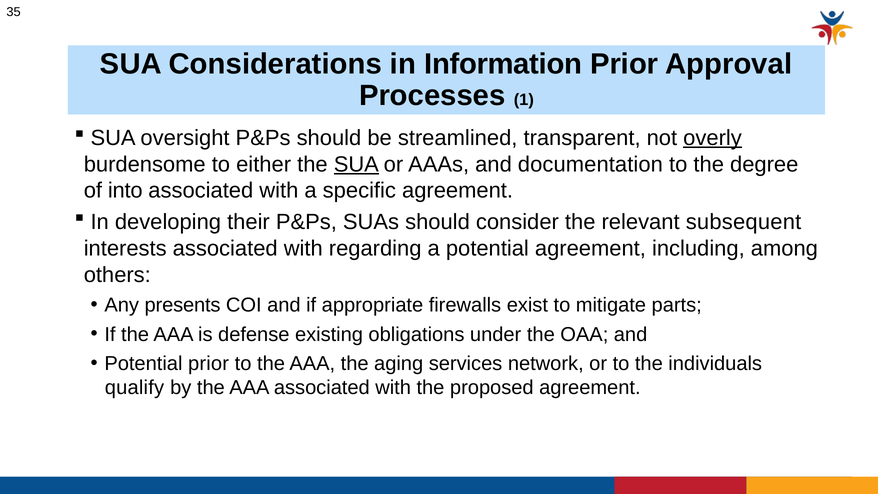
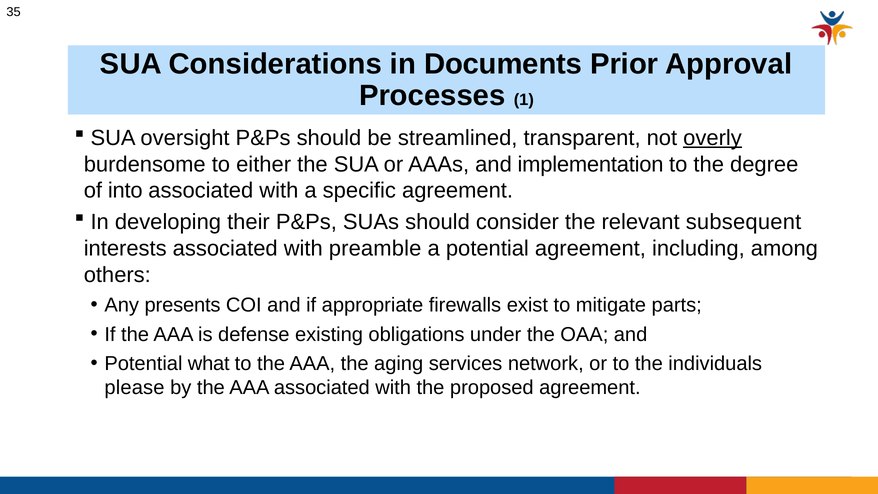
Information: Information -> Documents (503, 64)
SUA underline: present -> none (356, 164)
documentation: documentation -> implementation (591, 164)
regarding: regarding -> preamble (375, 248)
Potential prior: prior -> what (209, 364)
qualify: qualify -> please (134, 388)
